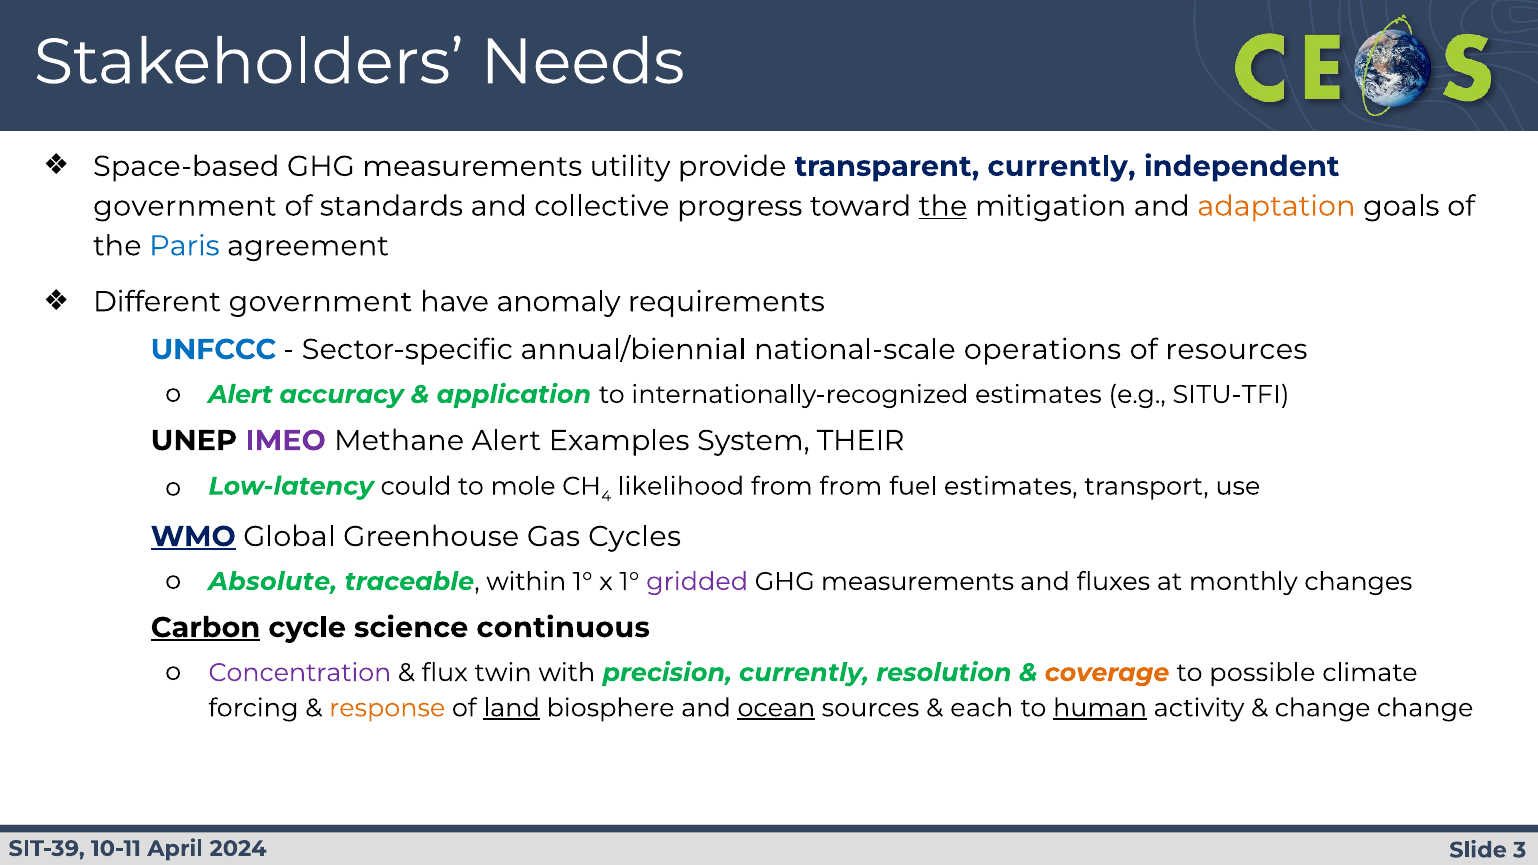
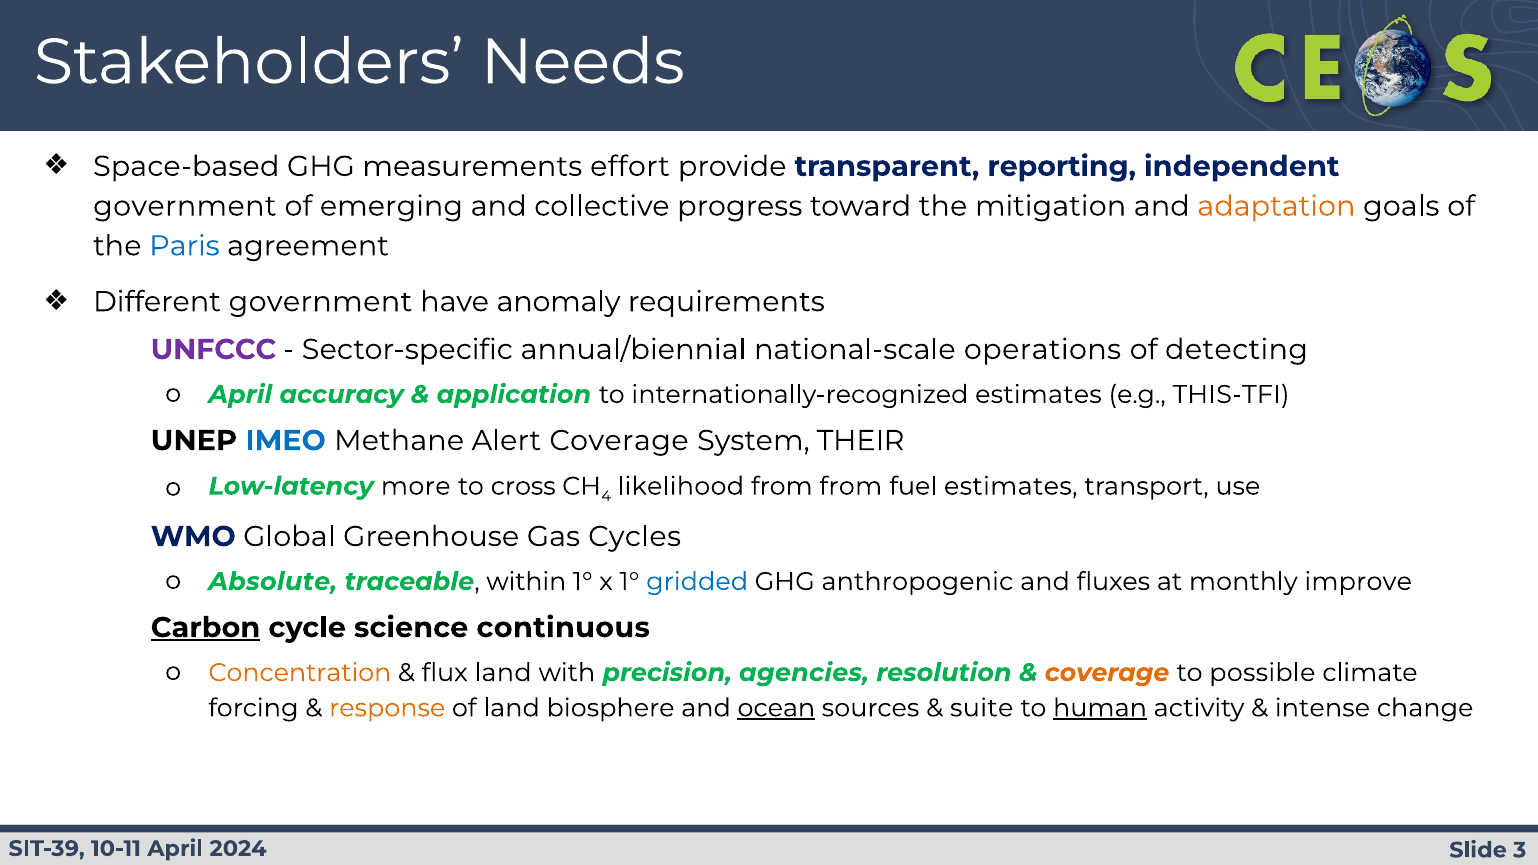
utility: utility -> effort (630, 166)
transparent currently: currently -> reporting (1062, 166)
standards: standards -> emerging (391, 206)
the underline: present -> none (943, 206)
UNFCCC colour: blue -> purple (213, 350)
resources: resources -> detecting (1236, 350)
Alert: Alert -> April (240, 395)
SITU-TFI: SITU-TFI -> THIS-TFI (1231, 395)
IMEO colour: purple -> blue (286, 441)
Alert Examples: Examples -> Coverage (619, 441)
could: could -> more (416, 486)
mole: mole -> cross (523, 486)
WMO underline: present -> none (193, 537)
gridded colour: purple -> blue (697, 582)
measurements: measurements -> anthropogenic (917, 582)
changes: changes -> improve (1358, 582)
Concentration colour: purple -> orange (300, 673)
flux twin: twin -> land (503, 673)
precision currently: currently -> agencies (804, 673)
land underline: present -> none (512, 708)
each: each -> suite (982, 708)
change: change -> intense (1322, 708)
